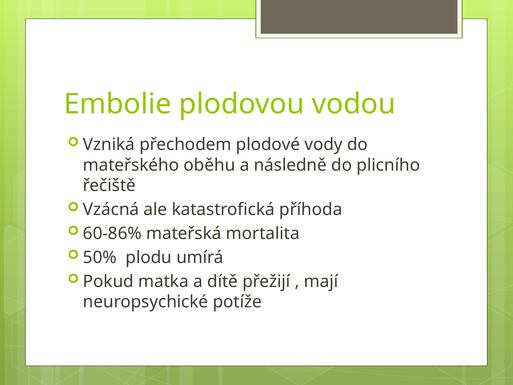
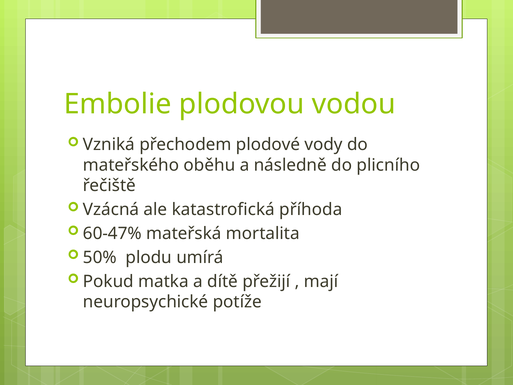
60-86%: 60-86% -> 60-47% (112, 233)
